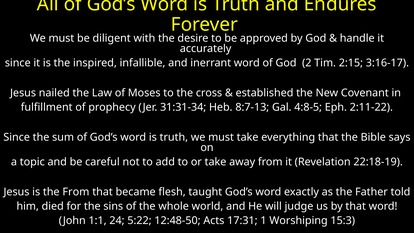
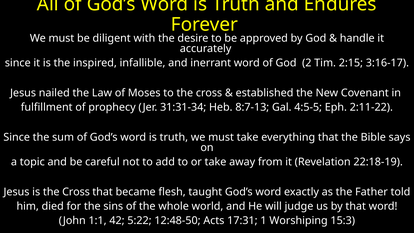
4:8-5: 4:8-5 -> 4:5-5 (308, 107)
is the From: From -> Cross (76, 192)
24: 24 -> 42 (117, 221)
